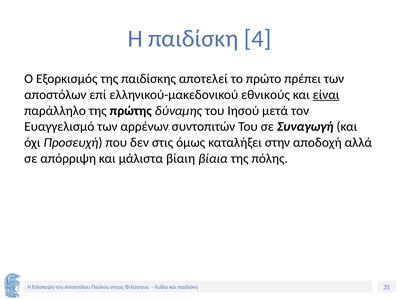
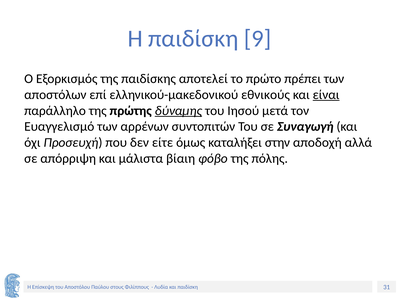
4: 4 -> 9 (258, 39)
δύναμης underline: none -> present (178, 111)
στις: στις -> είτε (163, 143)
βίαια: βίαια -> φόβο (213, 159)
